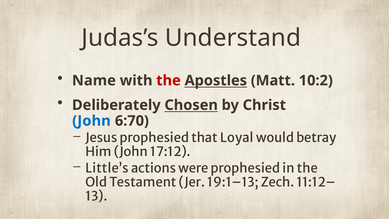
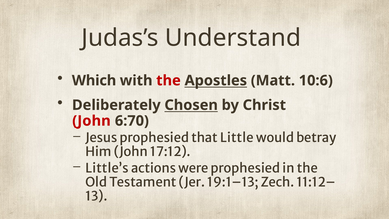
Name: Name -> Which (94, 80)
10:2: 10:2 -> 10:6 (316, 80)
John colour: blue -> red (91, 121)
Loyal: Loyal -> Little (237, 138)
